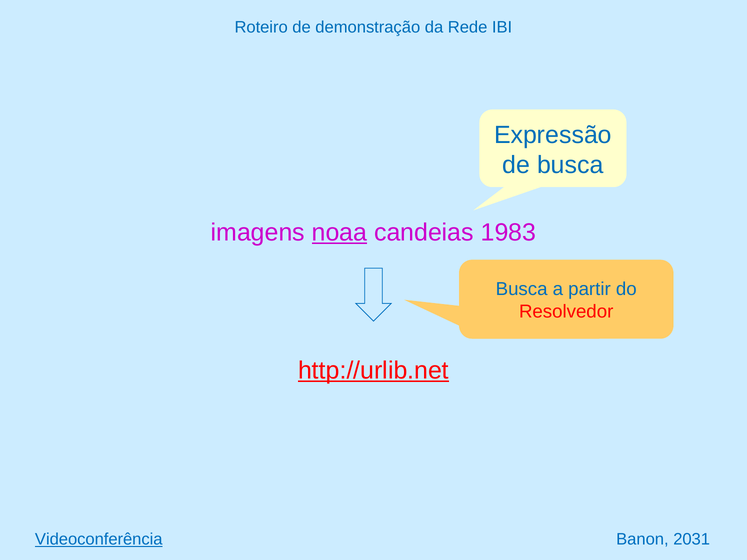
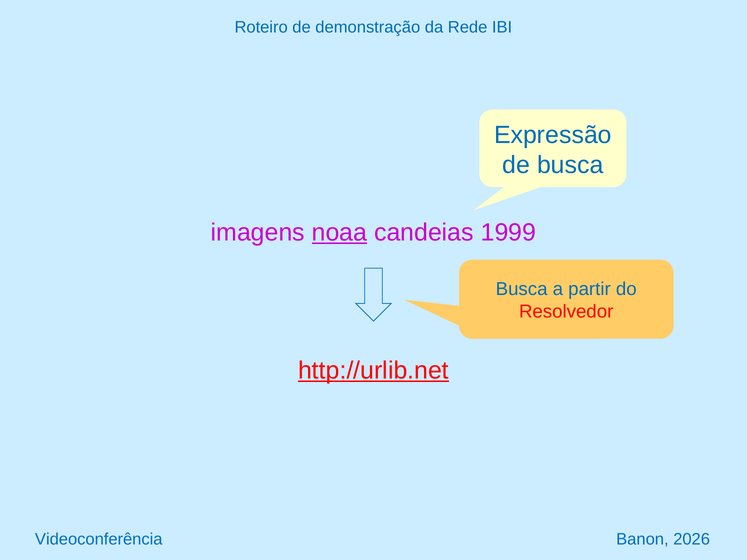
1983: 1983 -> 1999 (508, 233)
Videoconferência underline: present -> none (99, 540)
2031: 2031 -> 2026 (692, 540)
